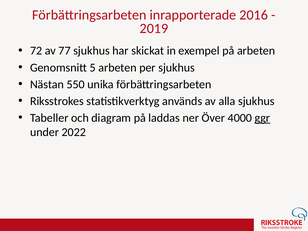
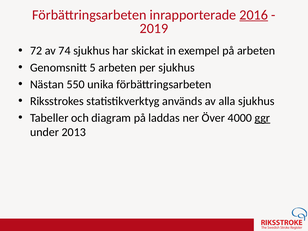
2016 underline: none -> present (254, 15)
77: 77 -> 74 (65, 51)
2022: 2022 -> 2013 (74, 132)
